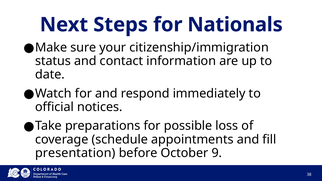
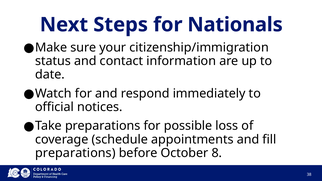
presentation: presentation -> preparations (75, 153)
9: 9 -> 8 (217, 153)
